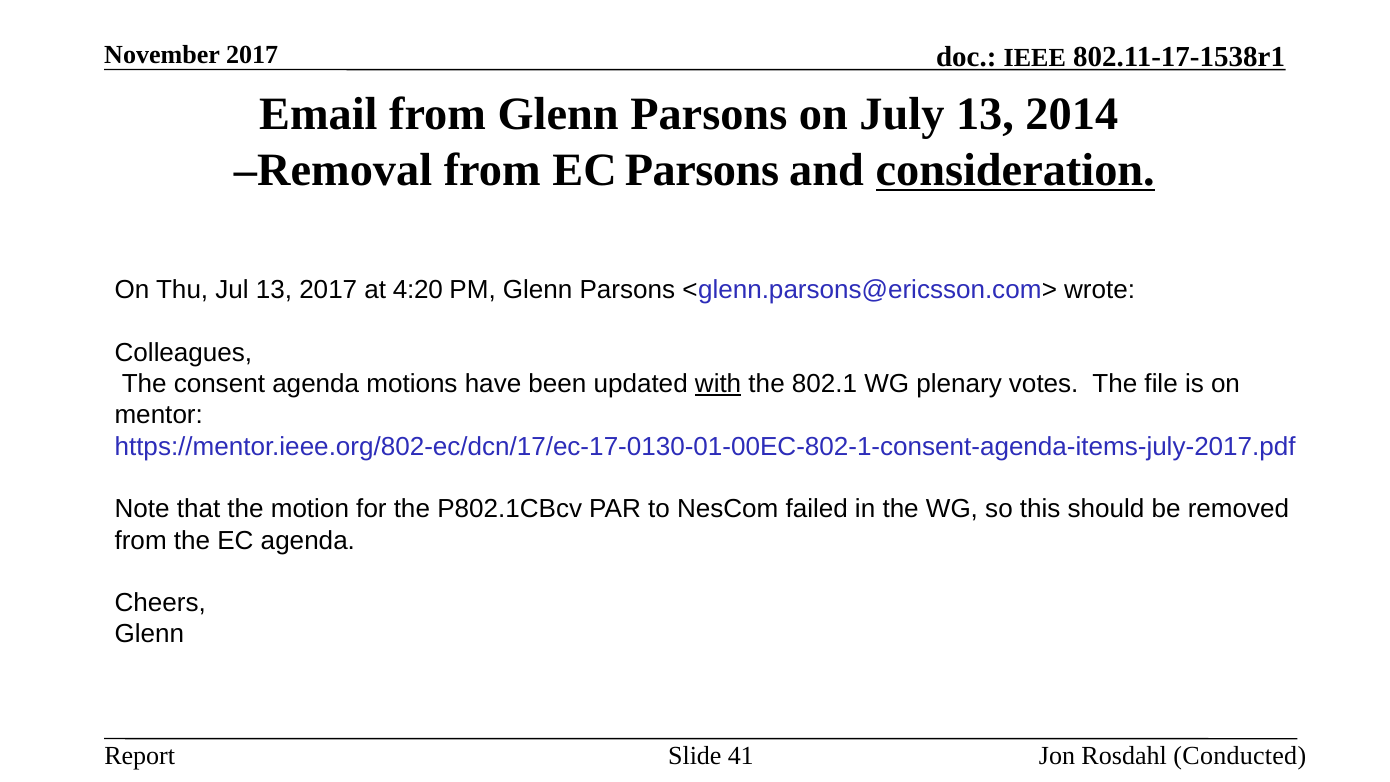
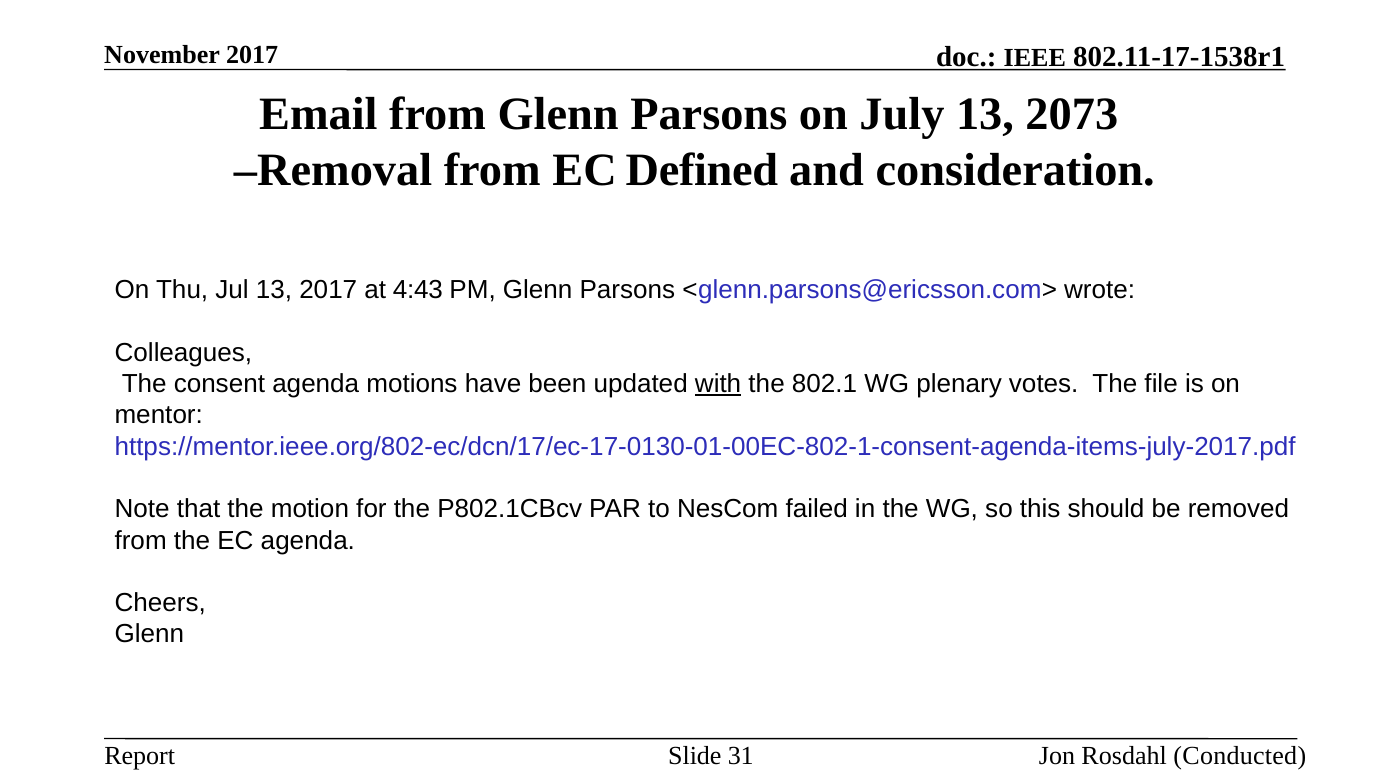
2014: 2014 -> 2073 (1072, 114)
EC Parsons: Parsons -> Defined (702, 170)
consideration underline: present -> none (1015, 170)
4:20: 4:20 -> 4:43 (418, 290)
41: 41 -> 31 (741, 756)
